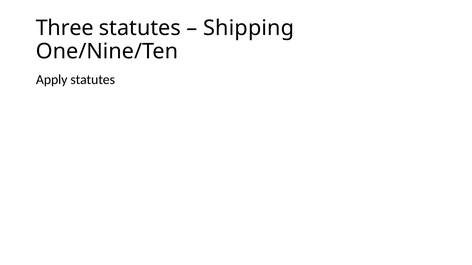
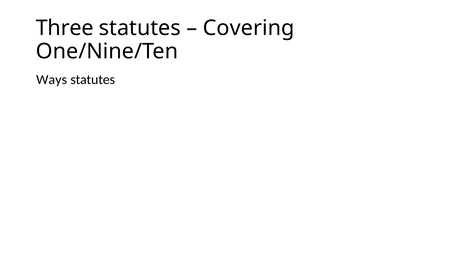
Shipping: Shipping -> Covering (249, 28)
Apply: Apply -> Ways (52, 80)
